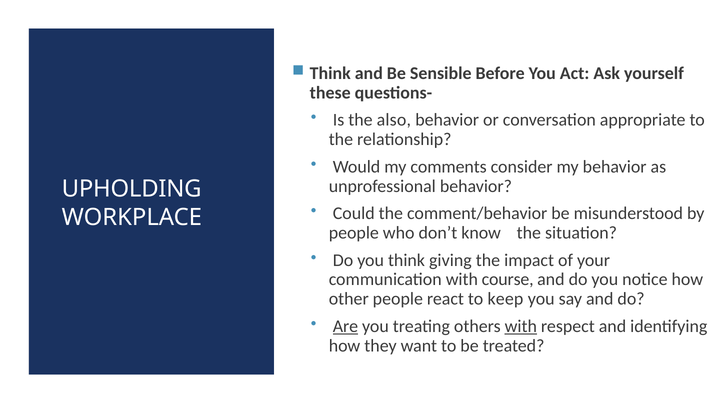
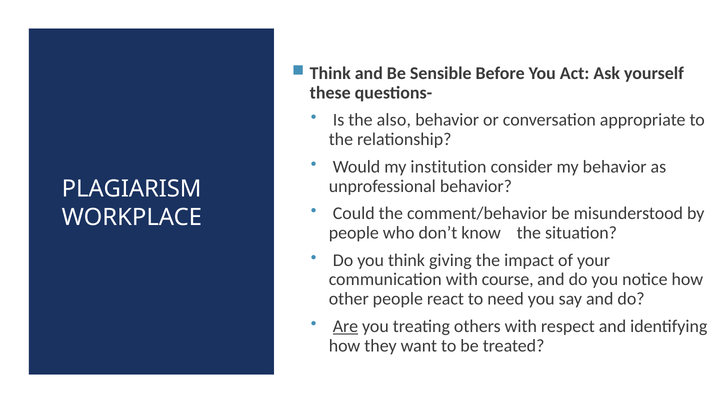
comments: comments -> institution (448, 167)
UPHOLDING: UPHOLDING -> PLAGIARISM (132, 189)
keep: keep -> need (506, 299)
with underline: present -> none (521, 326)
